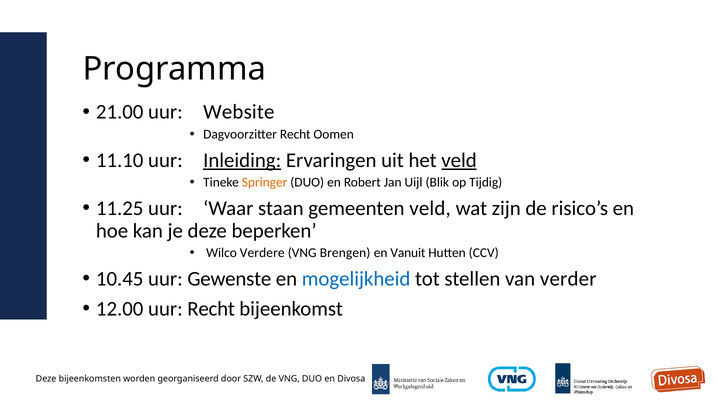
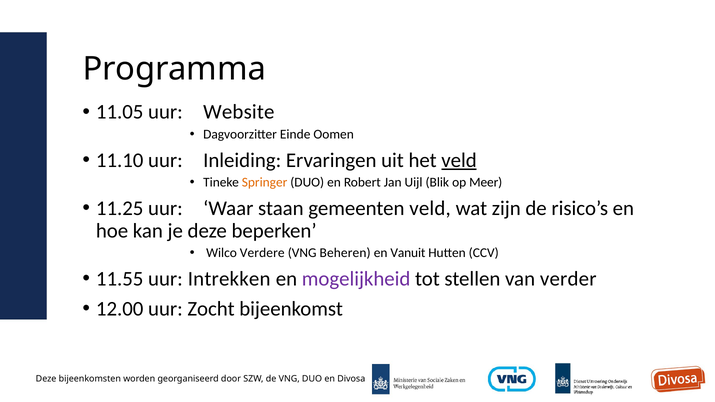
21.00: 21.00 -> 11.05 (120, 112)
Dagvoorzitter Recht: Recht -> Einde (295, 134)
Inleiding underline: present -> none (242, 160)
Tijdig: Tijdig -> Meer (486, 183)
Brengen: Brengen -> Beheren (345, 253)
10.45: 10.45 -> 11.55 (120, 279)
Gewenste: Gewenste -> Intrekken (229, 279)
mogelijkheid colour: blue -> purple (356, 279)
uur Recht: Recht -> Zocht (211, 309)
